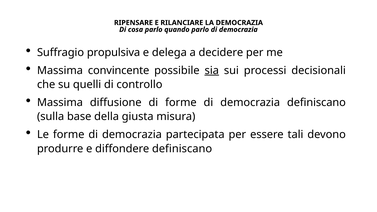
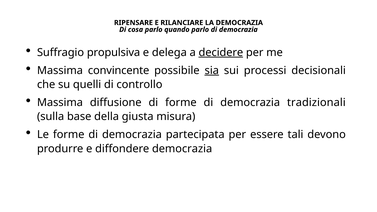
decidere underline: none -> present (221, 52)
democrazia definiscano: definiscano -> tradizionali (316, 103)
diffondere definiscano: definiscano -> democrazia (182, 149)
